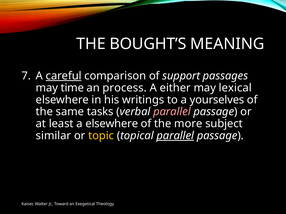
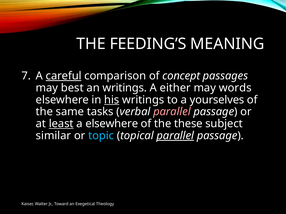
BOUGHT’S: BOUGHT’S -> FEEDING’S (148, 44)
support: support -> concept (181, 76)
time: time -> best (72, 88)
an process: process -> writings (125, 88)
lexical: lexical -> words (235, 88)
his underline: none -> present (112, 100)
least underline: none -> present (61, 124)
more: more -> these (188, 124)
topic colour: yellow -> light blue (101, 136)
